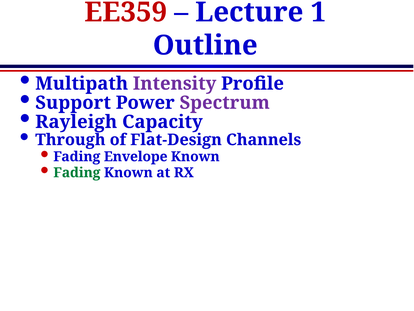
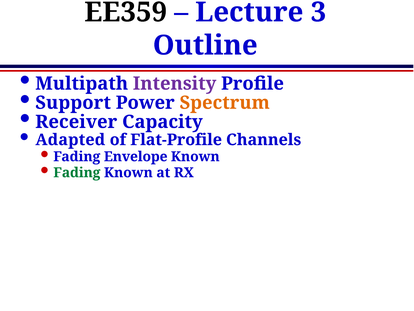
EE359 colour: red -> black (126, 12)
1: 1 -> 3 (318, 12)
Spectrum colour: purple -> orange (225, 103)
Rayleigh: Rayleigh -> Receiver (76, 122)
Through: Through -> Adapted (70, 140)
Flat-Design: Flat-Design -> Flat-Profile (176, 140)
